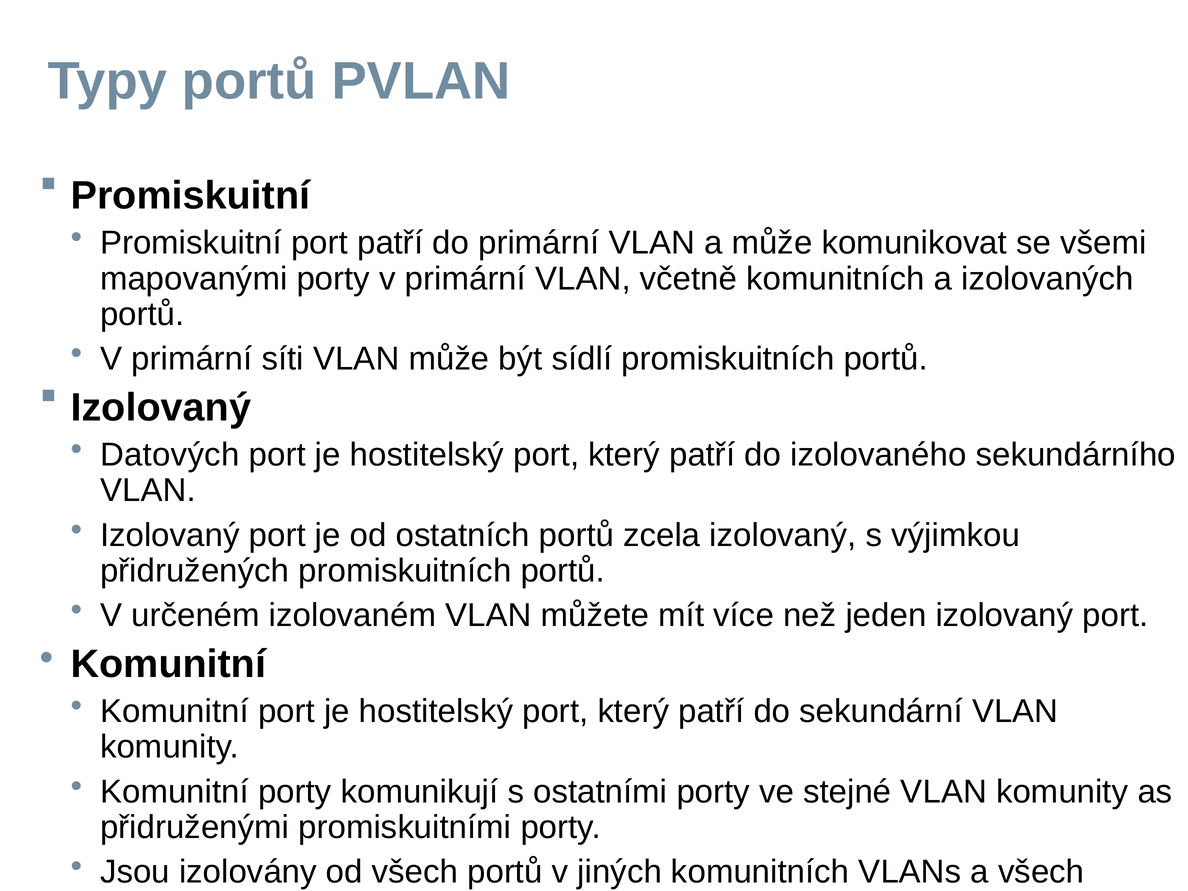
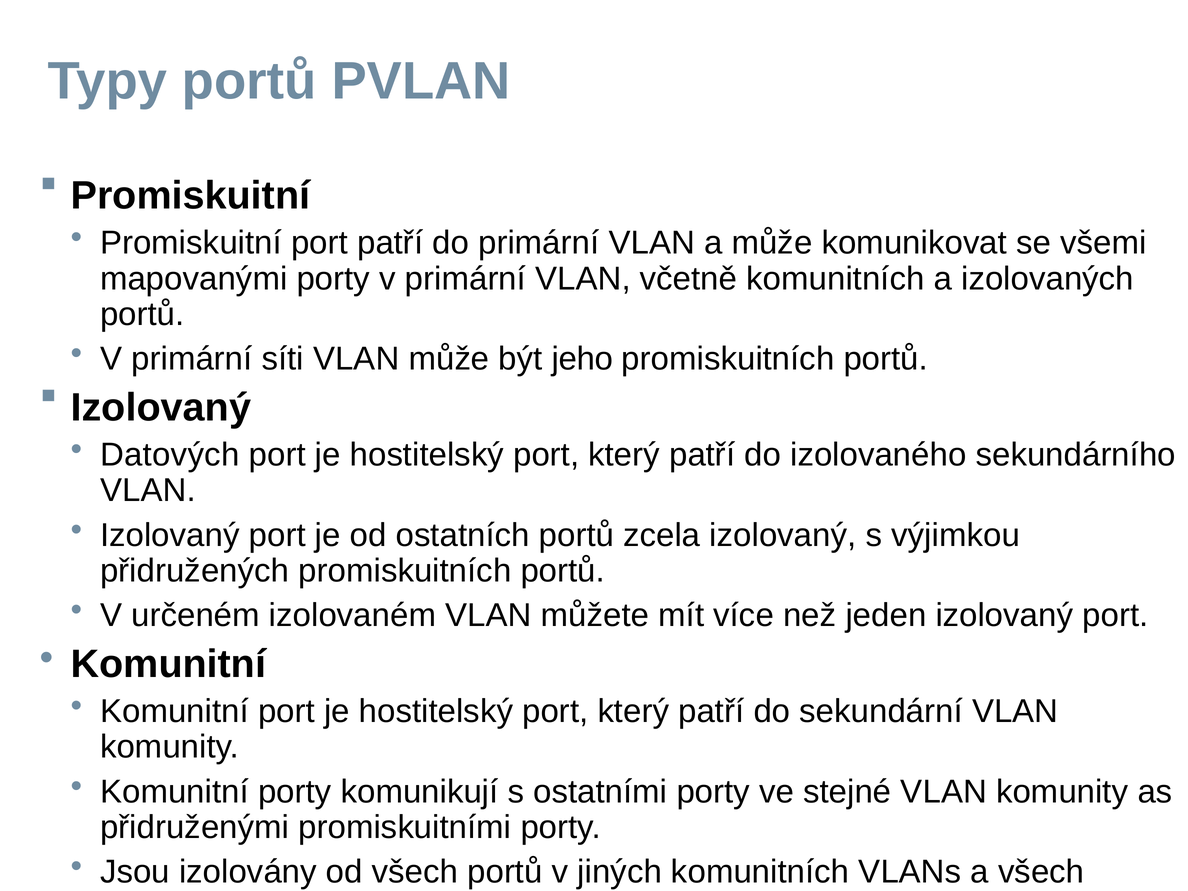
sídlí: sídlí -> jeho (582, 359)
